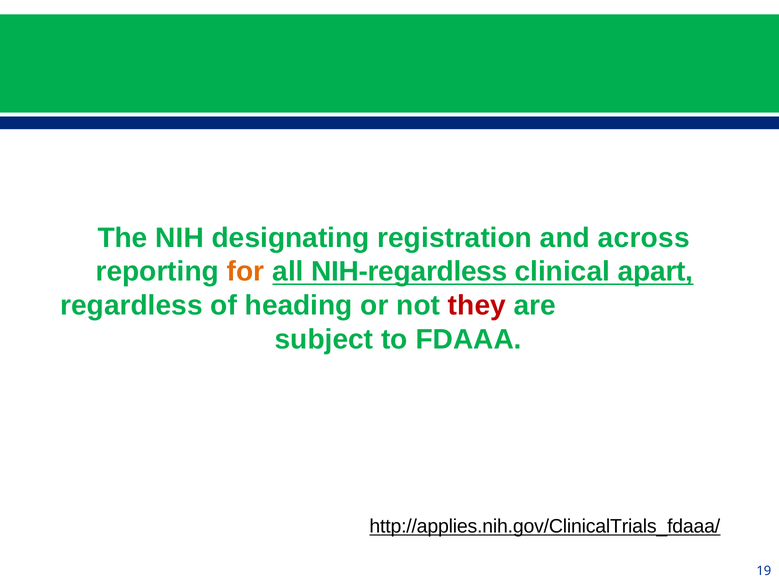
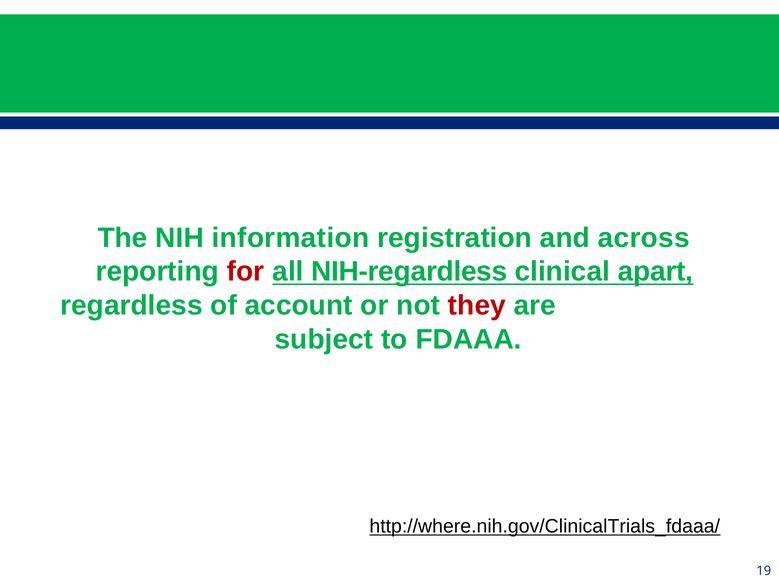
designating: designating -> information (291, 238)
for colour: orange -> red (246, 272)
heading: heading -> account (299, 306)
http://applies.nih.gov/ClinicalTrials_fdaaa/: http://applies.nih.gov/ClinicalTrials_fdaaa/ -> http://where.nih.gov/ClinicalTrials_fdaaa/ (545, 527)
